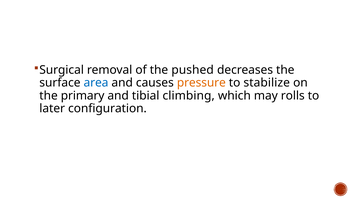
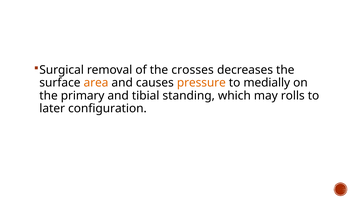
pushed: pushed -> crosses (193, 70)
area colour: blue -> orange (96, 83)
stabilize: stabilize -> medially (267, 83)
climbing: climbing -> standing (189, 96)
